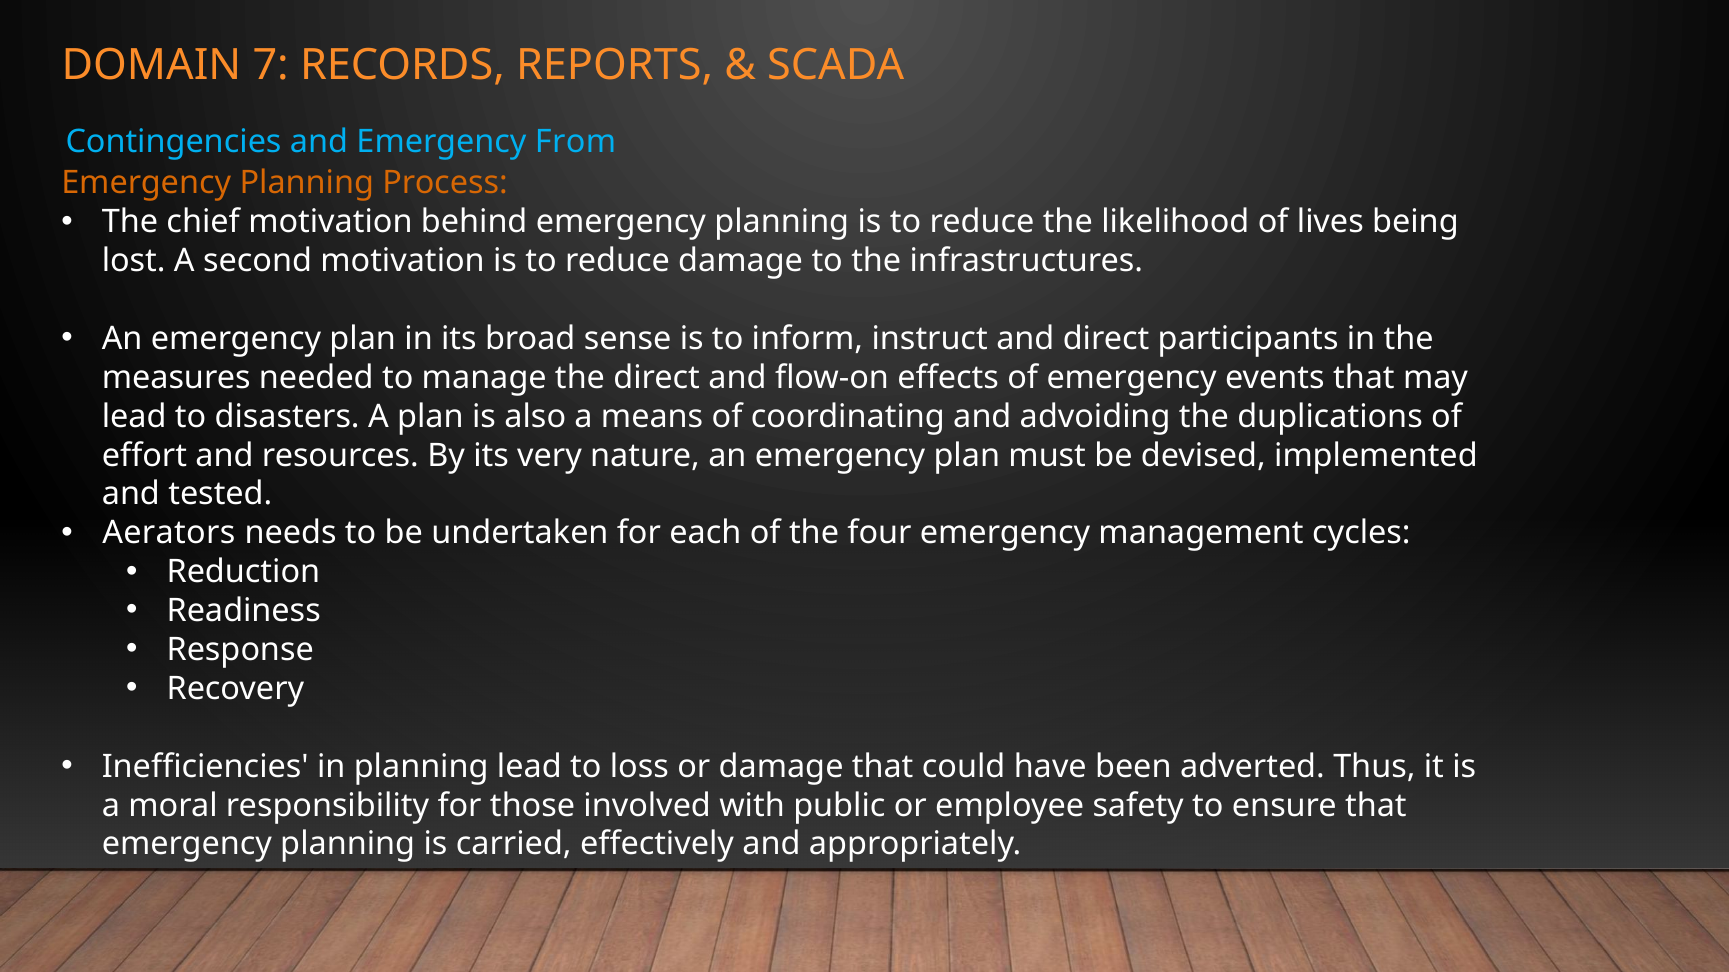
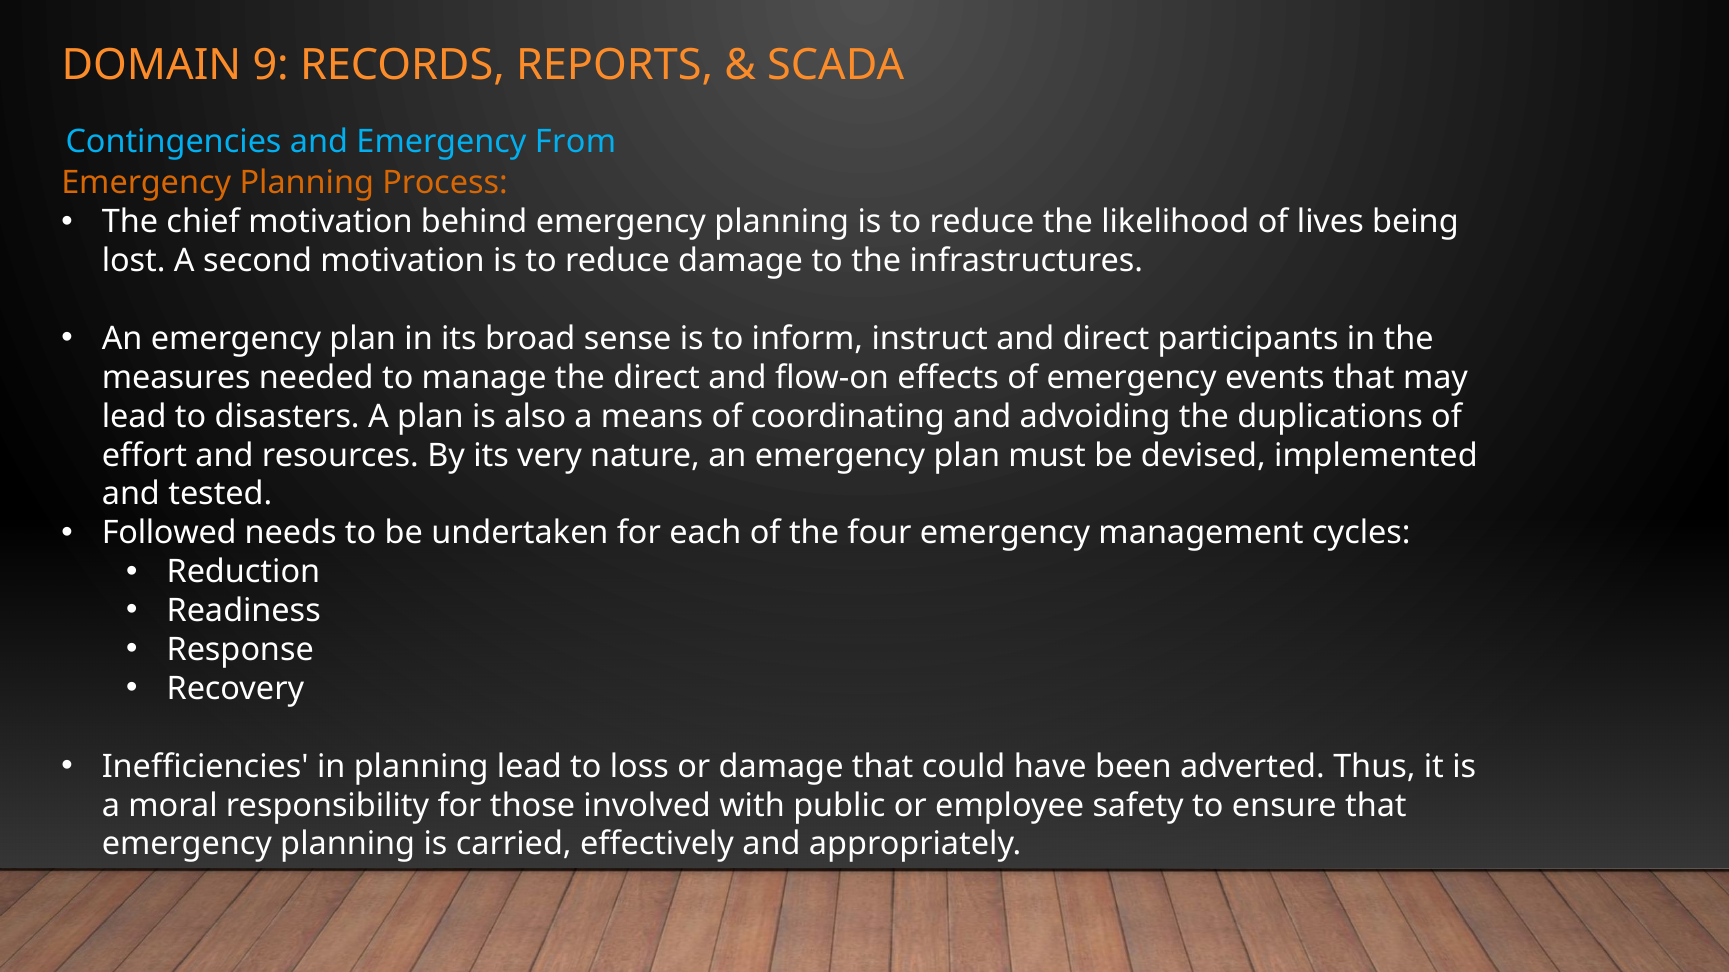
7: 7 -> 9 (271, 66)
Aerators: Aerators -> Followed (169, 533)
